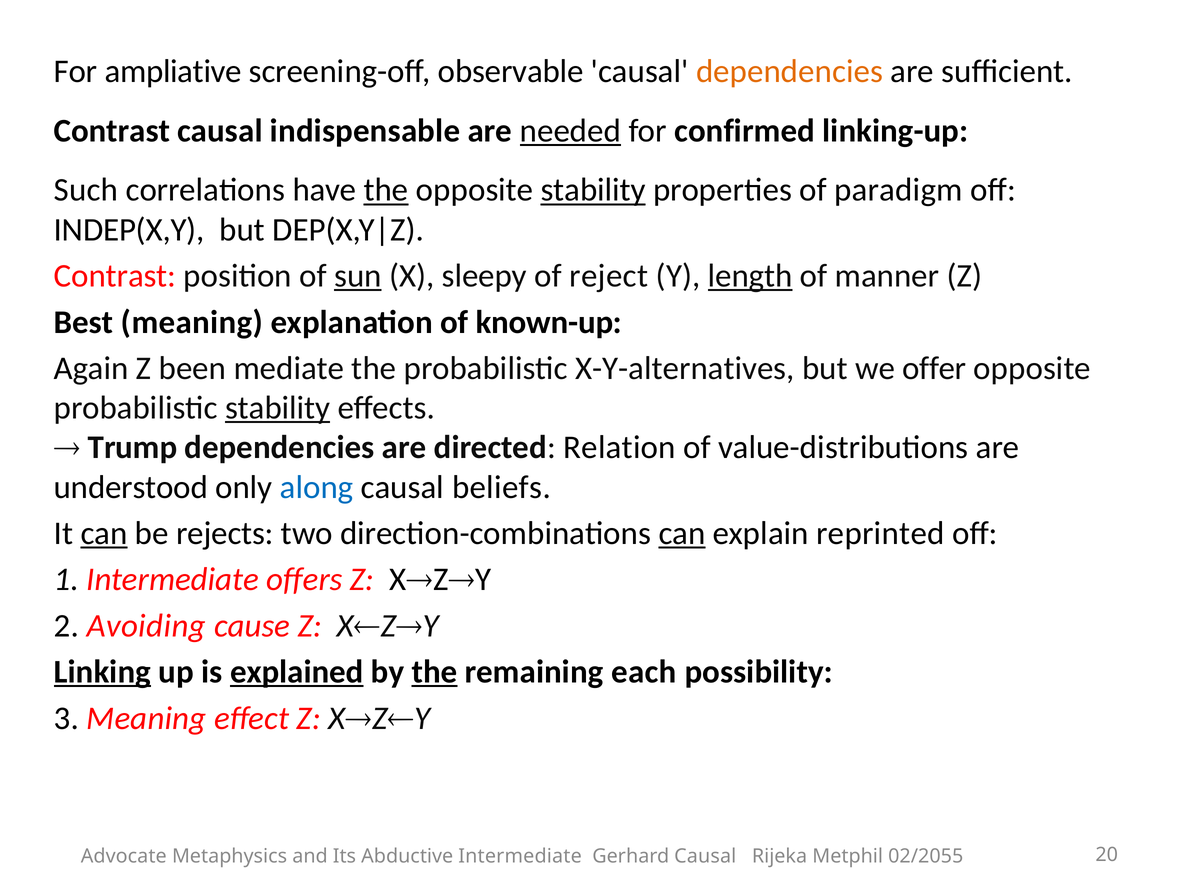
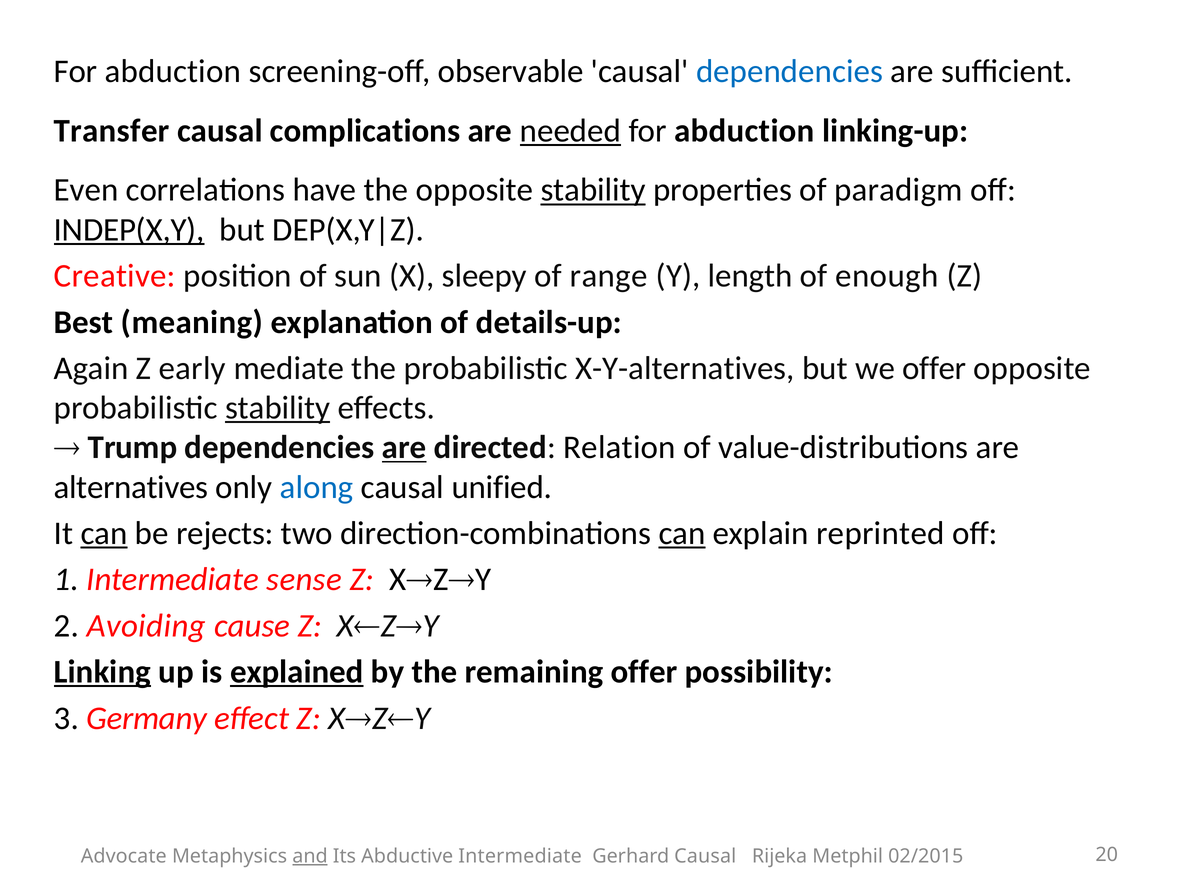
ampliative: ampliative -> abduction (173, 71)
dependencies colour: orange -> blue (790, 71)
Contrast: Contrast -> Transfer (112, 131)
indispensable: indispensable -> complications (365, 131)
confirmed: confirmed -> abduction (744, 131)
Such: Such -> Even (86, 190)
the underline: present -> none (386, 190)
INDEP(X,Y underline: none -> present (129, 230)
Contrast: Contrast -> Creative (115, 276)
sun underline: present -> none (358, 276)
reject: reject -> range (609, 276)
length underline: present -> none (750, 276)
manner: manner -> enough (887, 276)
known-up: known-up -> details-up (549, 322)
been: been -> early (192, 368)
are underline: none -> present (404, 447)
understood: understood -> alternatives (131, 487)
beliefs: beliefs -> unified (502, 487)
offers: offers -> sense (304, 579)
the underline: present -> none (435, 671)
remaining each: each -> offer (644, 671)
3 Meaning: Meaning -> Germany (147, 718)
and underline: none -> present (310, 856)
02/2055: 02/2055 -> 02/2015 (926, 856)
